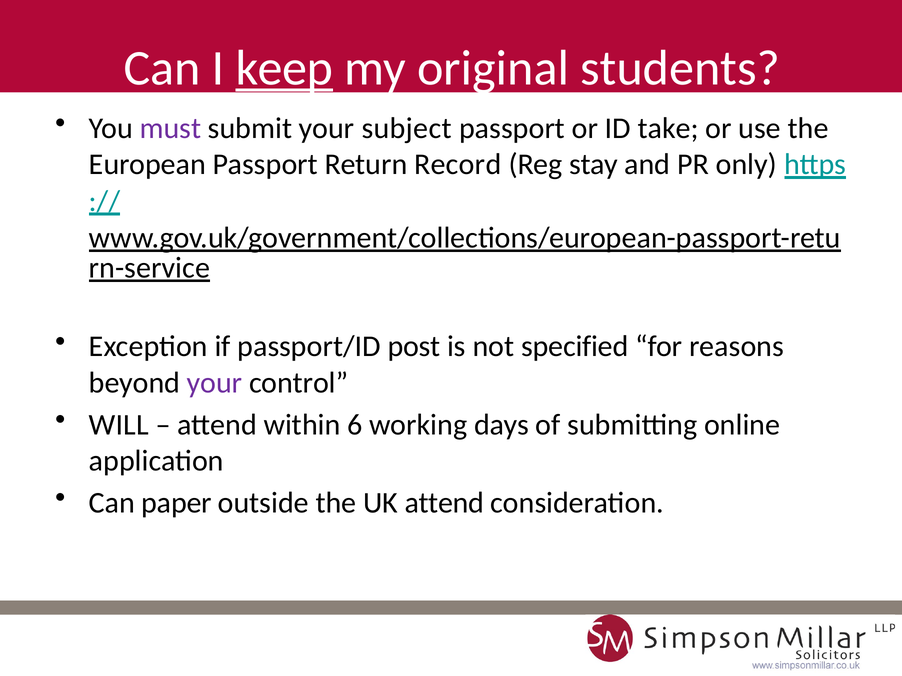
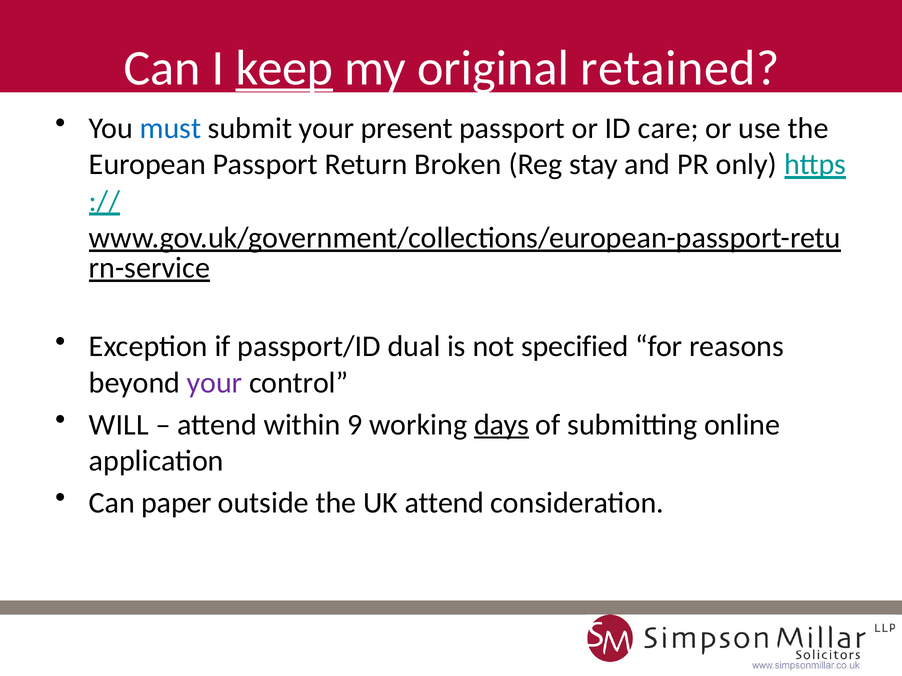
students: students -> retained (680, 68)
must colour: purple -> blue (170, 128)
subject: subject -> present (407, 128)
take: take -> care (668, 128)
Record: Record -> Broken (458, 165)
post: post -> dual (414, 347)
6: 6 -> 9 (355, 425)
days underline: none -> present (501, 425)
